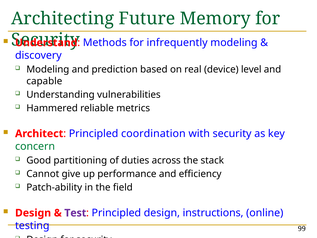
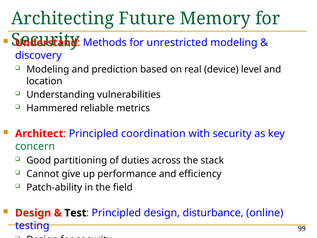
infrequently: infrequently -> unrestricted (177, 43)
capable: capable -> location (44, 81)
Test colour: purple -> black (75, 213)
instructions: instructions -> disturbance (213, 213)
